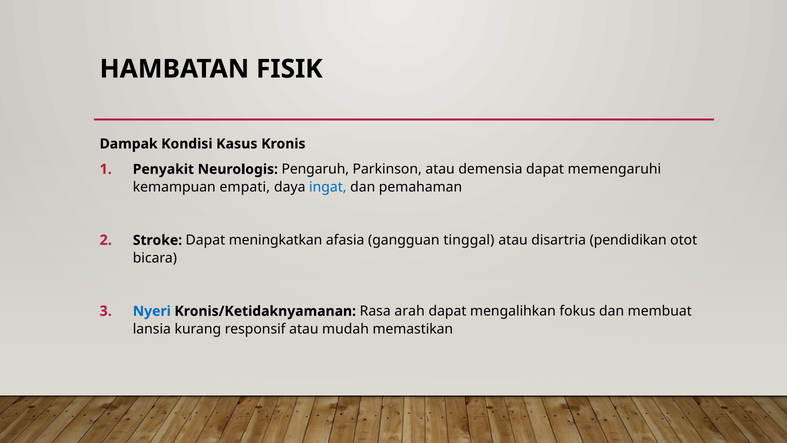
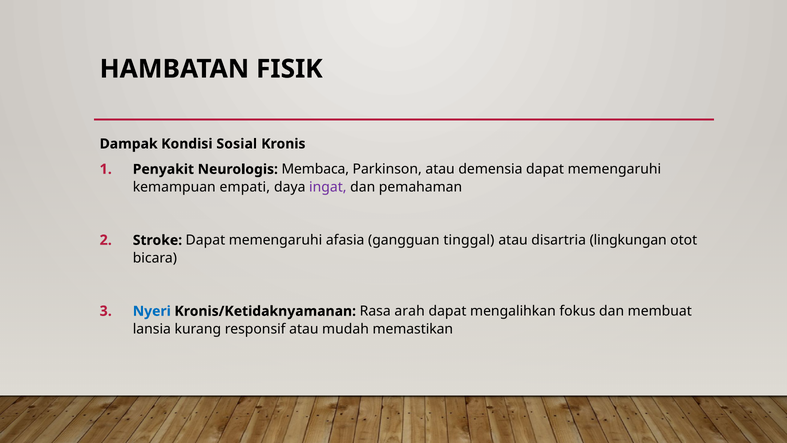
Kasus: Kasus -> Sosial (237, 144)
Pengaruh: Pengaruh -> Membaca (315, 169)
ingat colour: blue -> purple (328, 187)
Stroke Dapat meningkatkan: meningkatkan -> memengaruhi (276, 240)
pendidikan: pendidikan -> lingkungan (628, 240)
